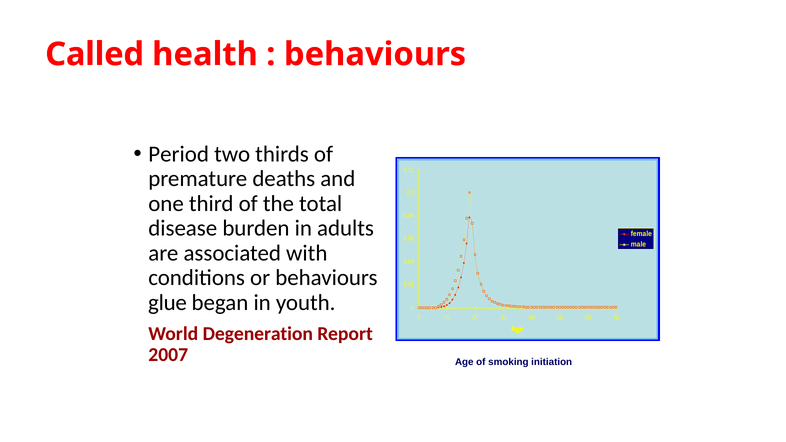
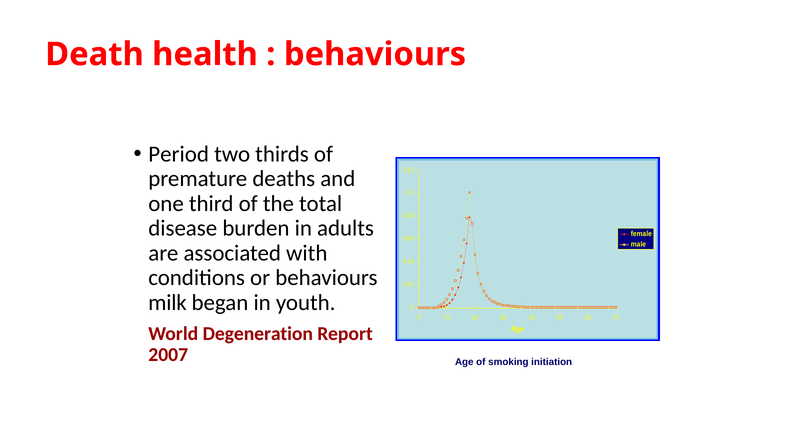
Called: Called -> Death (94, 54)
glue: glue -> milk (167, 303)
